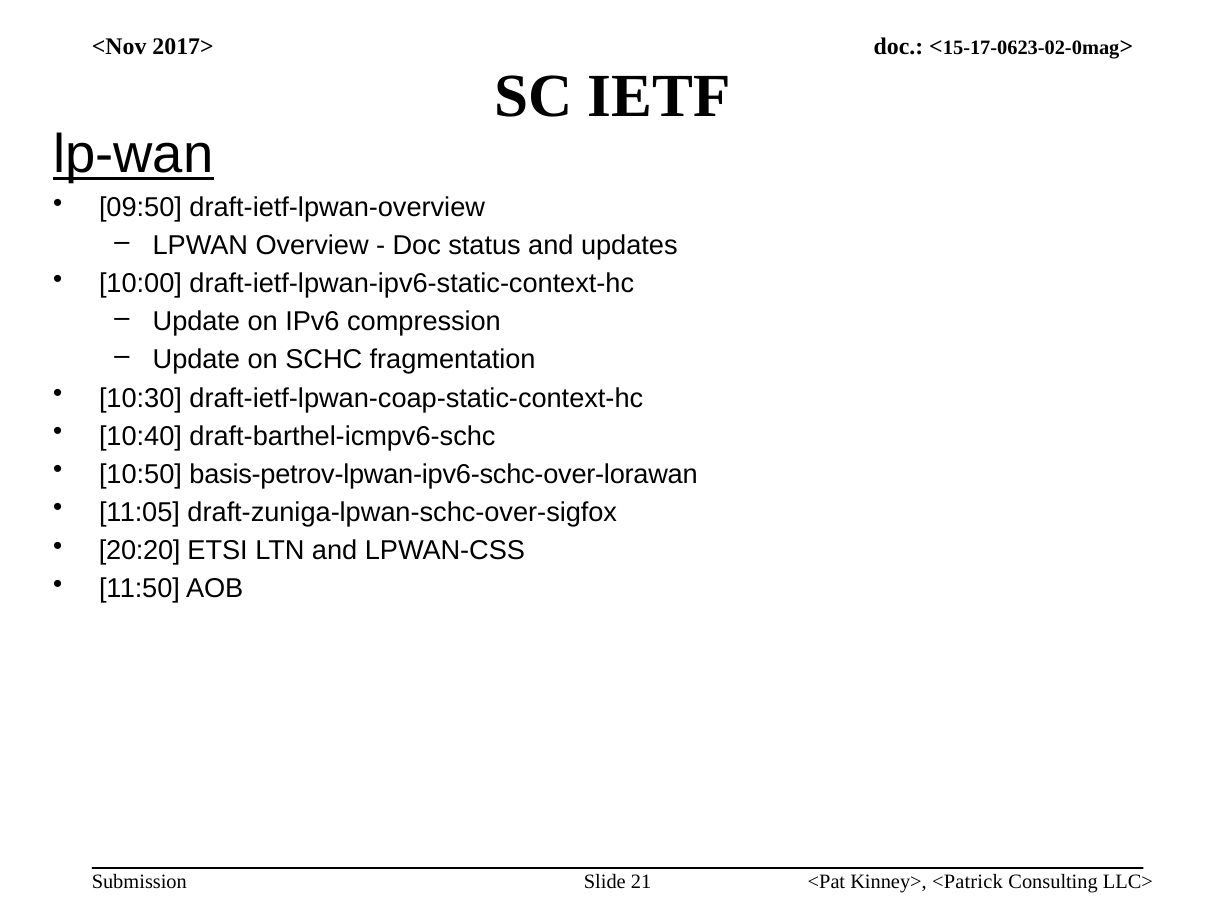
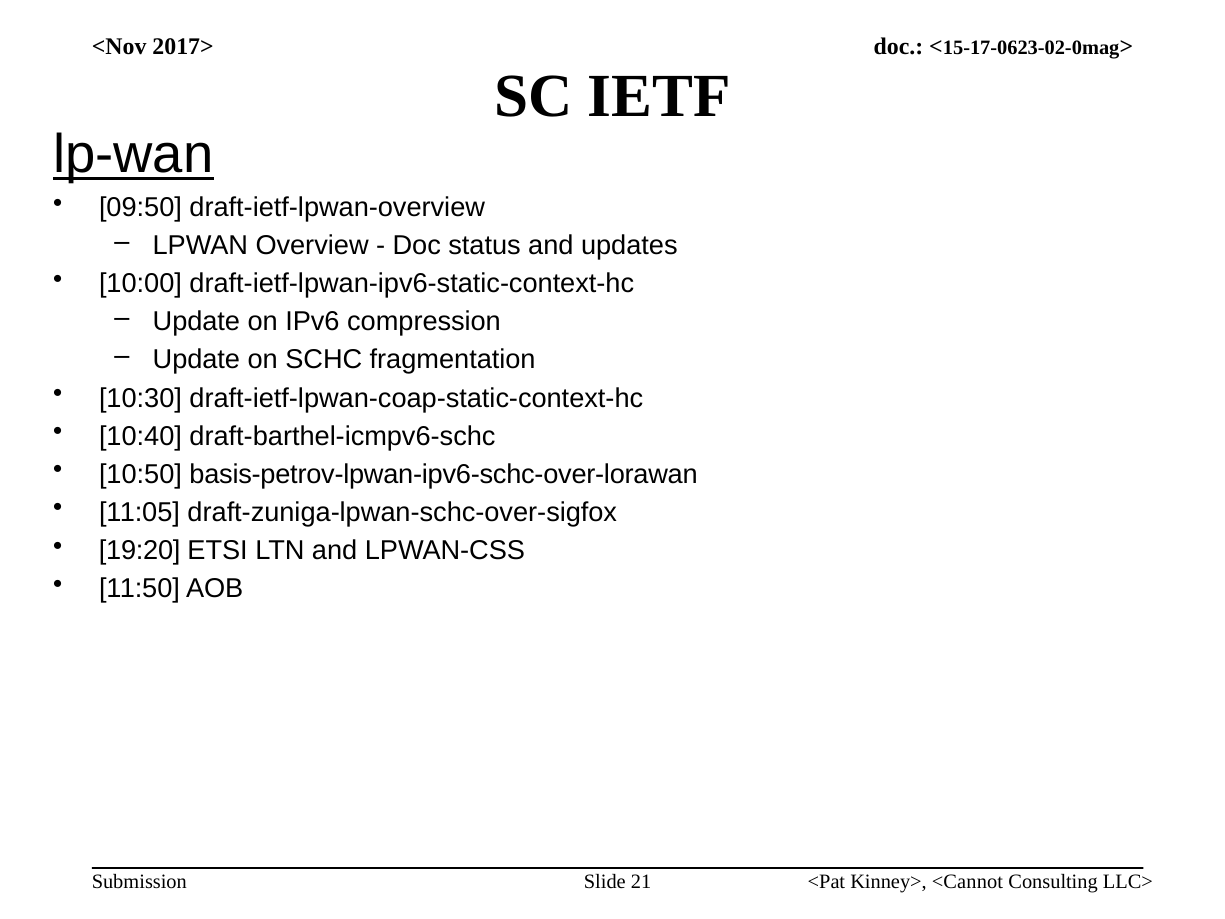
20:20: 20:20 -> 19:20 (140, 550)
<Patrick: <Patrick -> <Cannot (967, 881)
